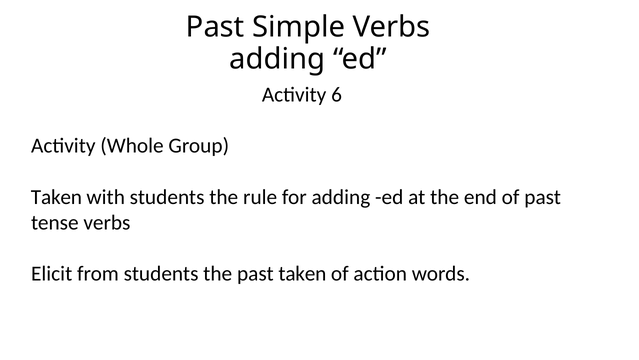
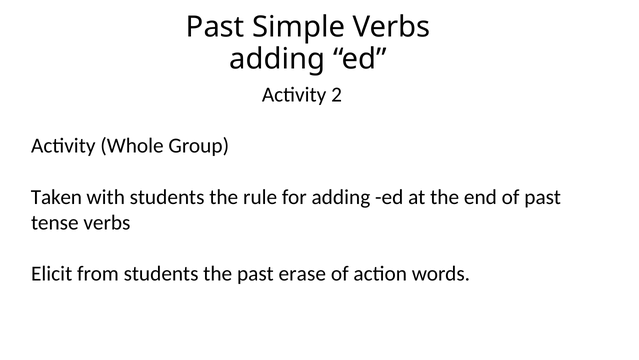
6: 6 -> 2 (337, 94)
past taken: taken -> erase (302, 273)
